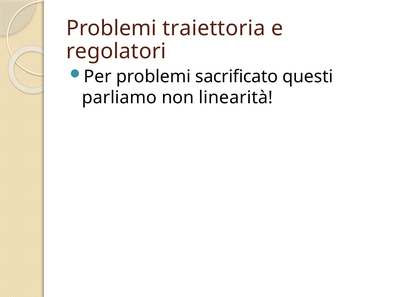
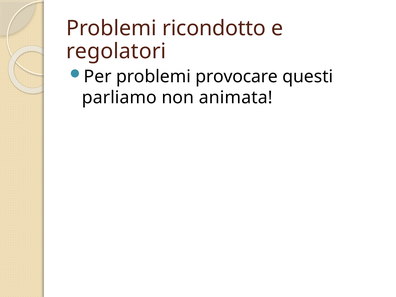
traiettoria: traiettoria -> ricondotto (214, 28)
sacrificato: sacrificato -> provocare (237, 76)
linearità: linearità -> animata (236, 98)
